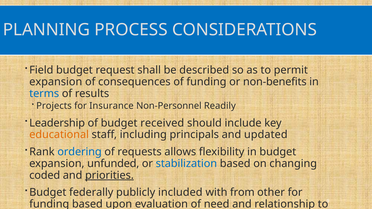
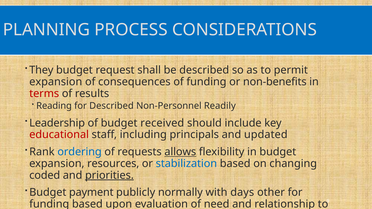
Field: Field -> They (41, 70)
terms colour: blue -> red (44, 94)
Projects: Projects -> Reading (54, 106)
for Insurance: Insurance -> Described (112, 106)
educational colour: orange -> red (59, 135)
allows underline: none -> present (180, 152)
unfunded: unfunded -> resources (113, 164)
federally: federally -> payment (91, 193)
included: included -> normally (180, 193)
from: from -> days (242, 193)
